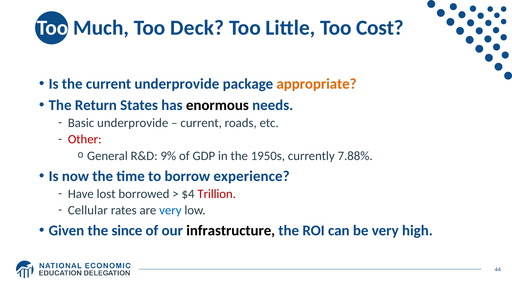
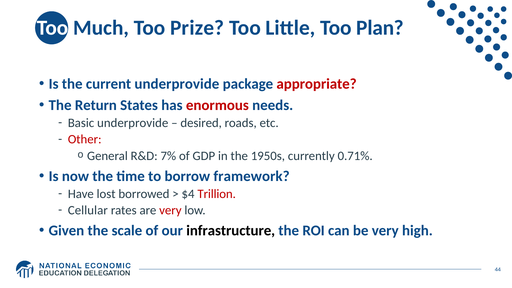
Deck: Deck -> Prize (197, 28)
Cost: Cost -> Plan (380, 28)
appropriate colour: orange -> red (317, 84)
enormous colour: black -> red (217, 105)
current: current -> desired (201, 123)
9%: 9% -> 7% (168, 156)
7.88%: 7.88% -> 0.71% (355, 156)
experience: experience -> framework (252, 176)
very colour: blue -> red (170, 210)
since: since -> scale (127, 231)
